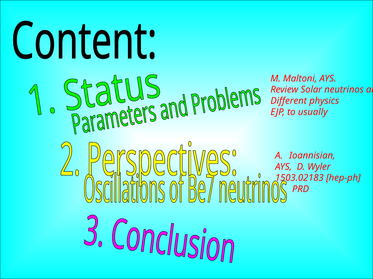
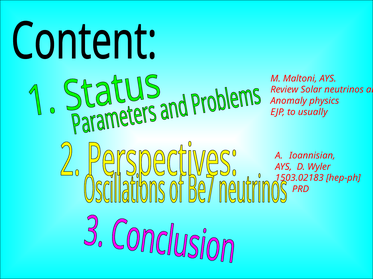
Different: Different -> Anomaly (289, 101)
